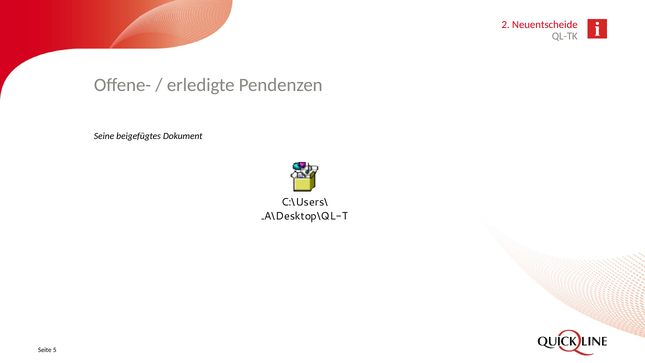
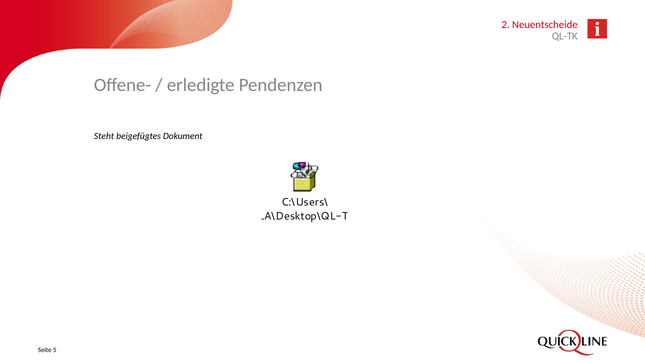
Seine: Seine -> Steht (104, 136)
